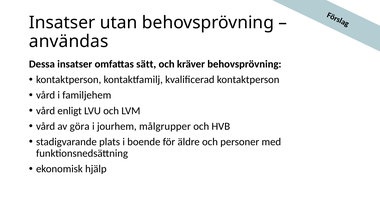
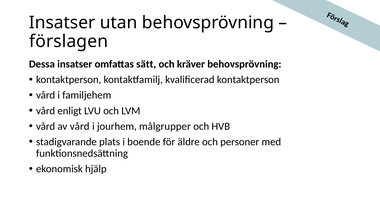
användas: användas -> förslagen (69, 41)
av göra: göra -> vård (80, 126)
